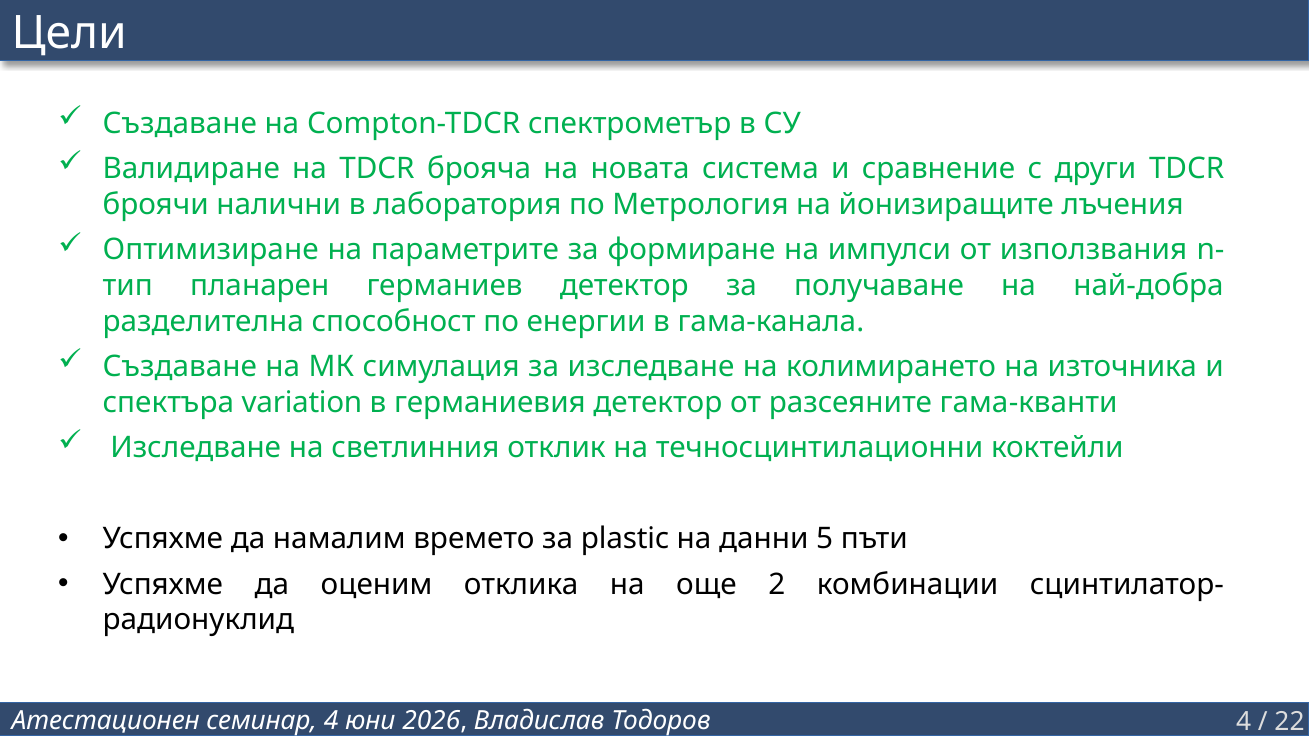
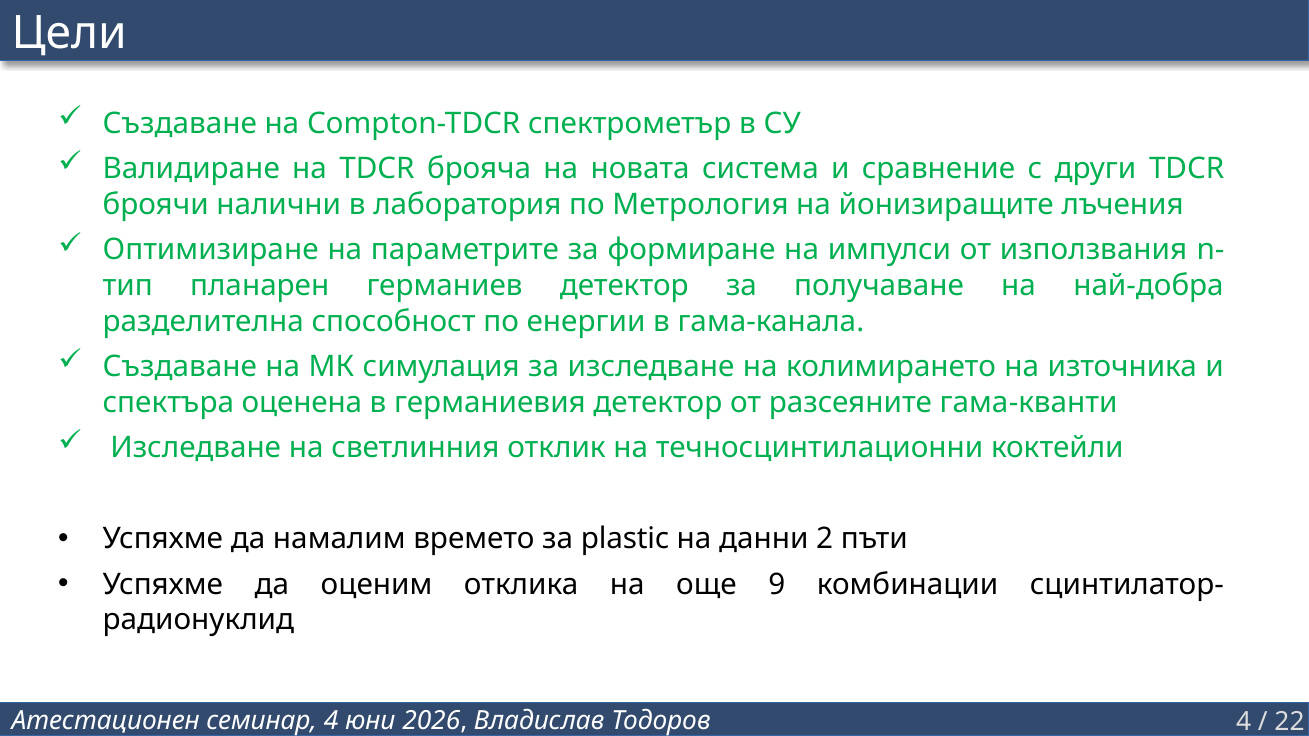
variation: variation -> оценена (302, 403)
5: 5 -> 2 (825, 539)
2: 2 -> 9 (777, 585)
